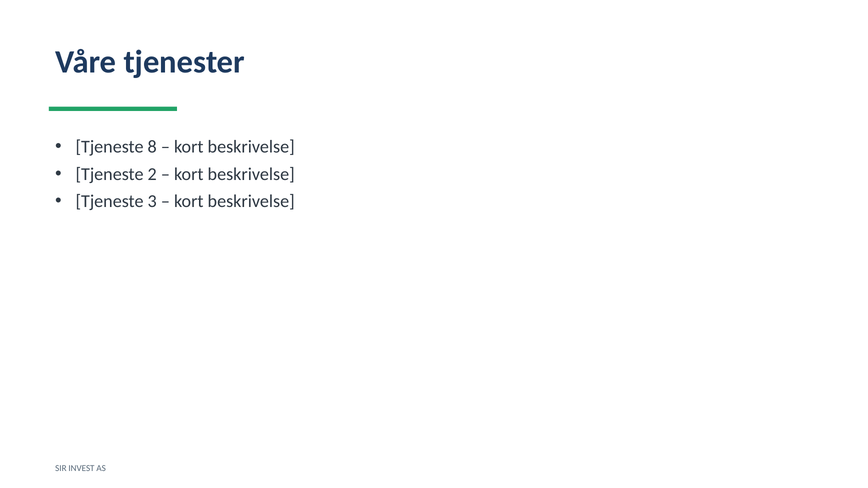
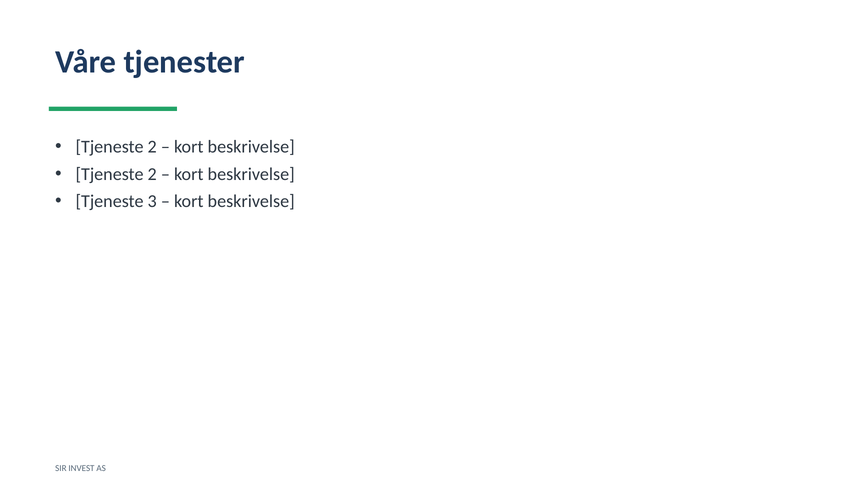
8: 8 -> 2 (152, 147)
